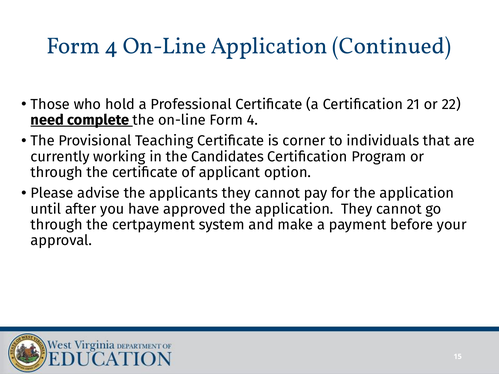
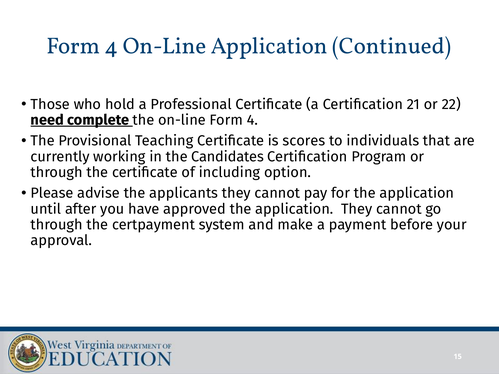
corner: corner -> scores (304, 141)
applicant: applicant -> including (229, 172)
